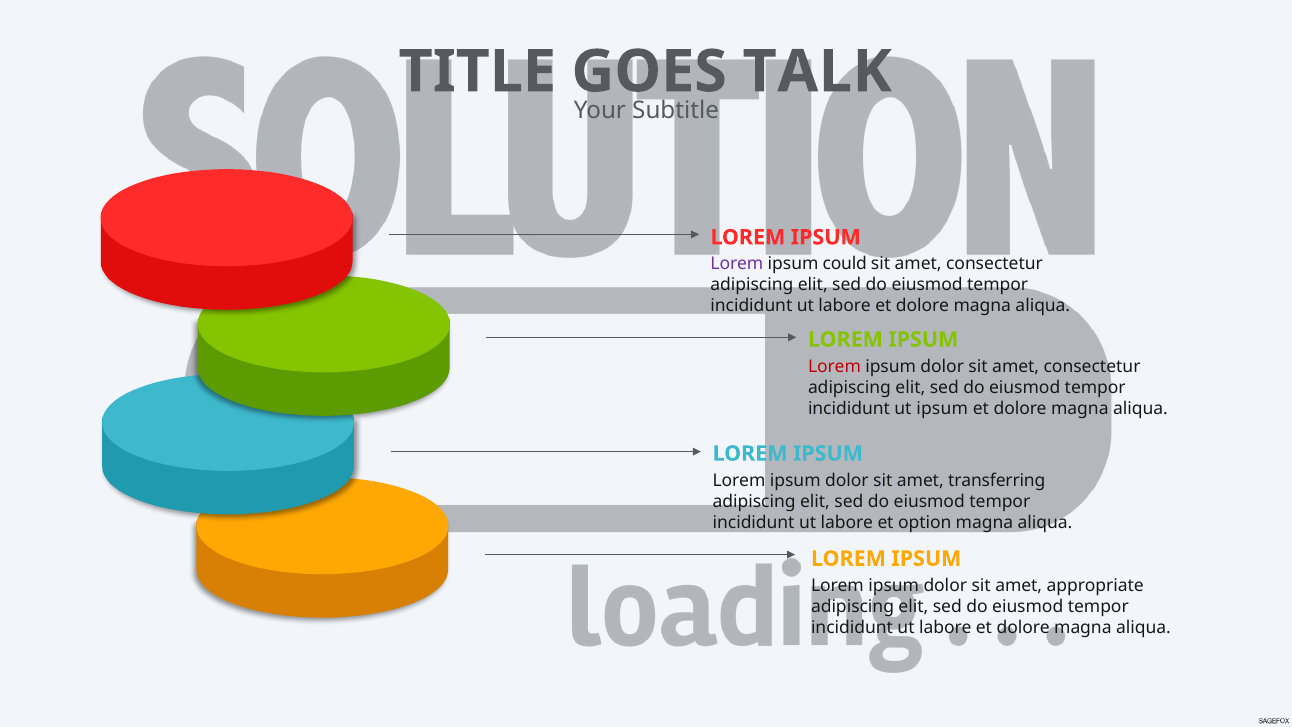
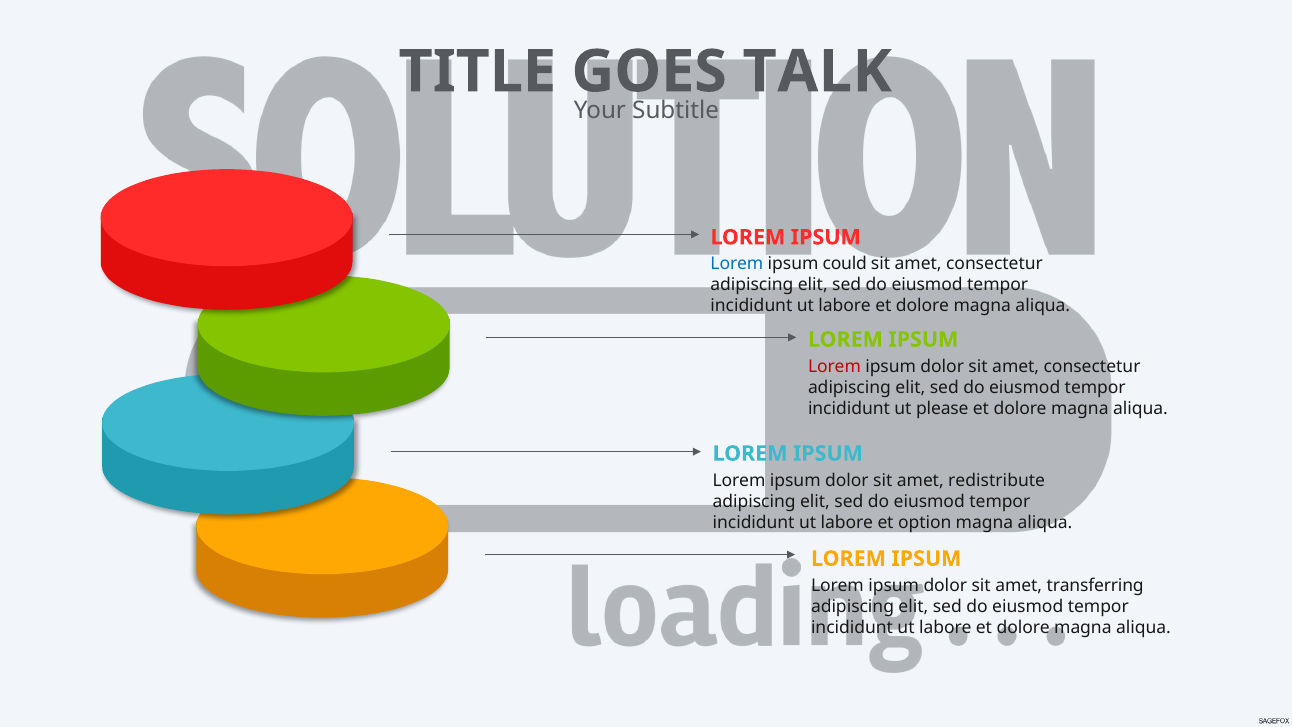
Lorem colour: purple -> blue (737, 264)
ut ipsum: ipsum -> please (942, 408)
transferring: transferring -> redistribute (997, 480)
appropriate: appropriate -> transferring (1095, 585)
